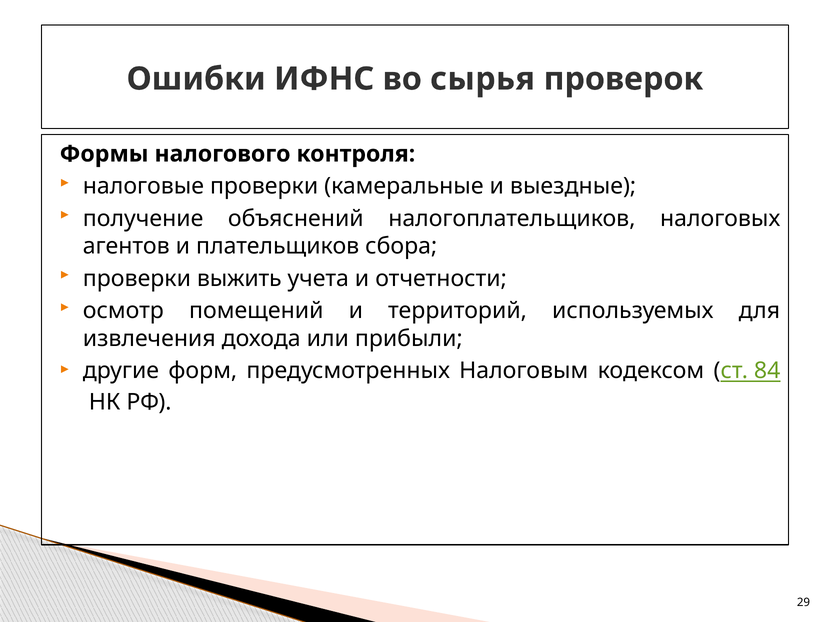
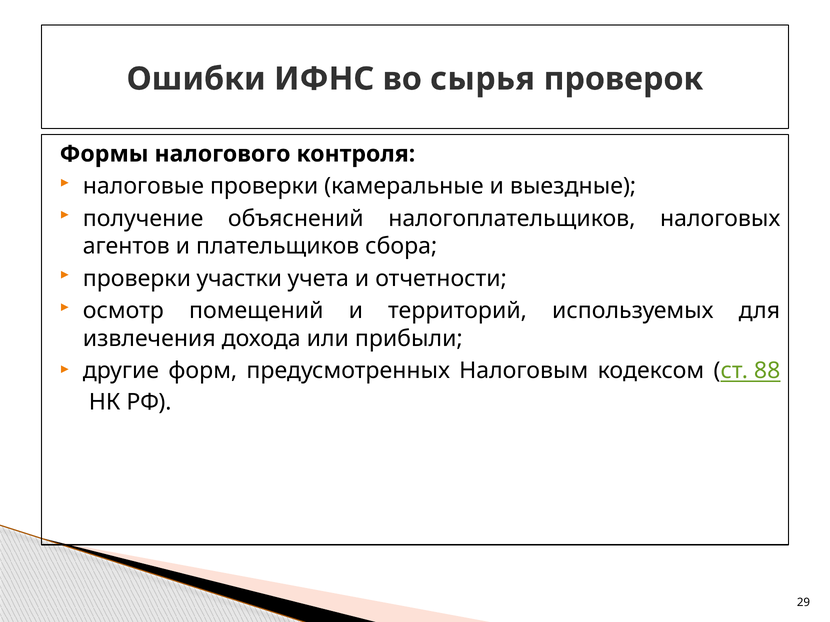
выжить: выжить -> участки (239, 279)
84: 84 -> 88 (767, 371)
